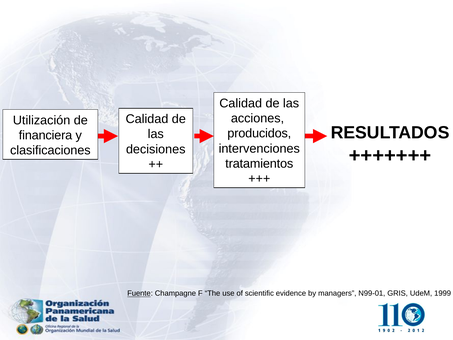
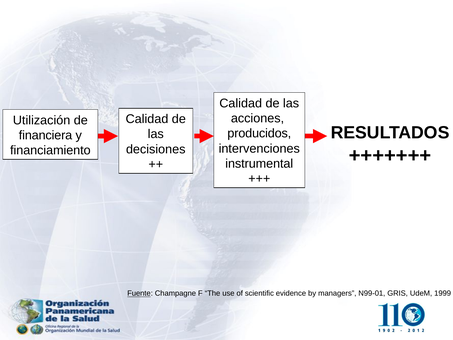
clasificaciones: clasificaciones -> financiamiento (50, 150)
tratamientos: tratamientos -> instrumental (259, 164)
